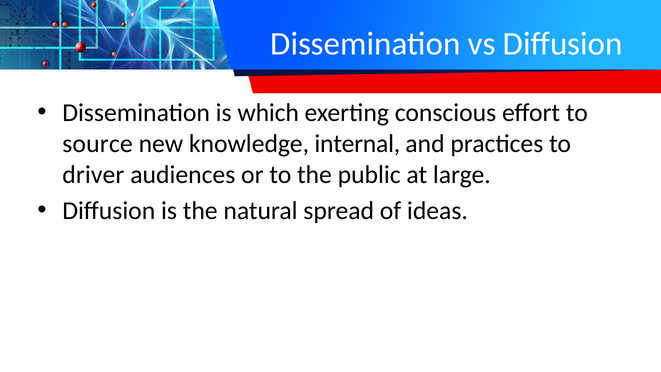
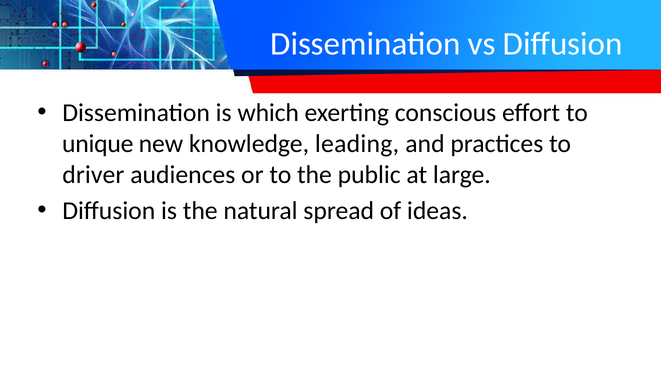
source: source -> unique (98, 144)
internal: internal -> leading (357, 144)
